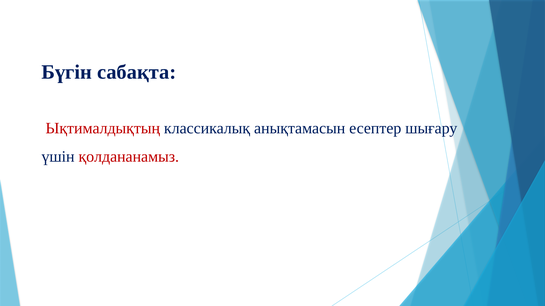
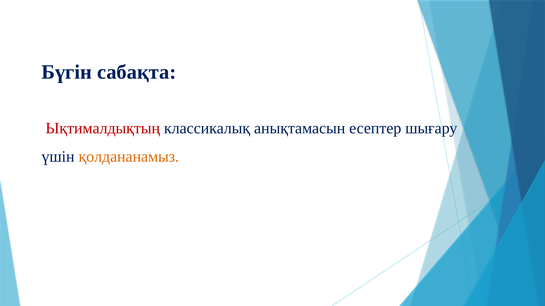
қолдананамыз colour: red -> orange (129, 157)
